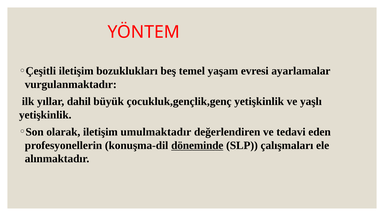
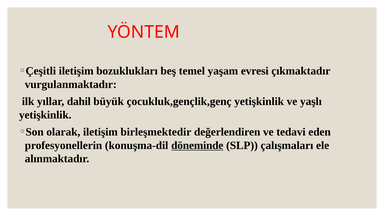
ayarlamalar: ayarlamalar -> çıkmaktadır (301, 71)
umulmaktadır: umulmaktadır -> birleşmektedir (156, 132)
